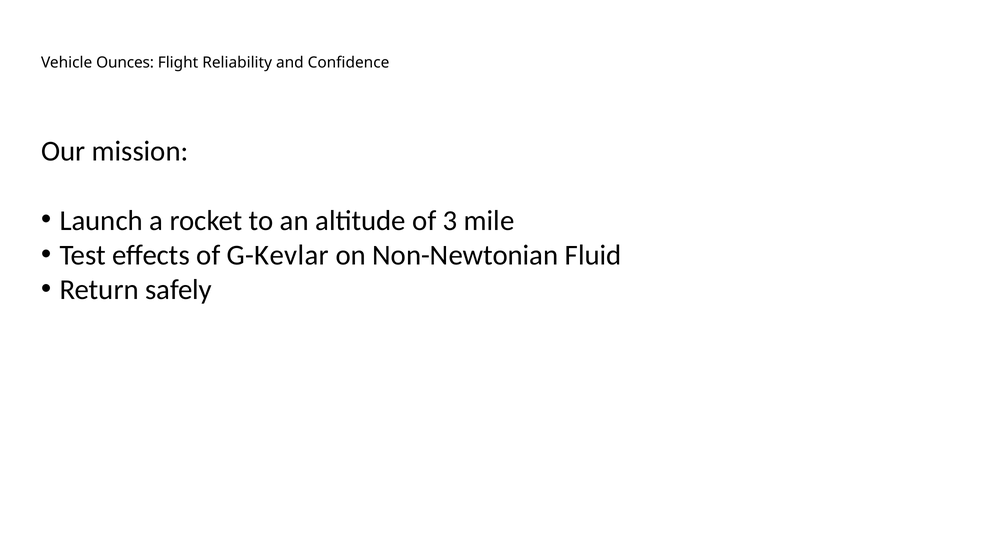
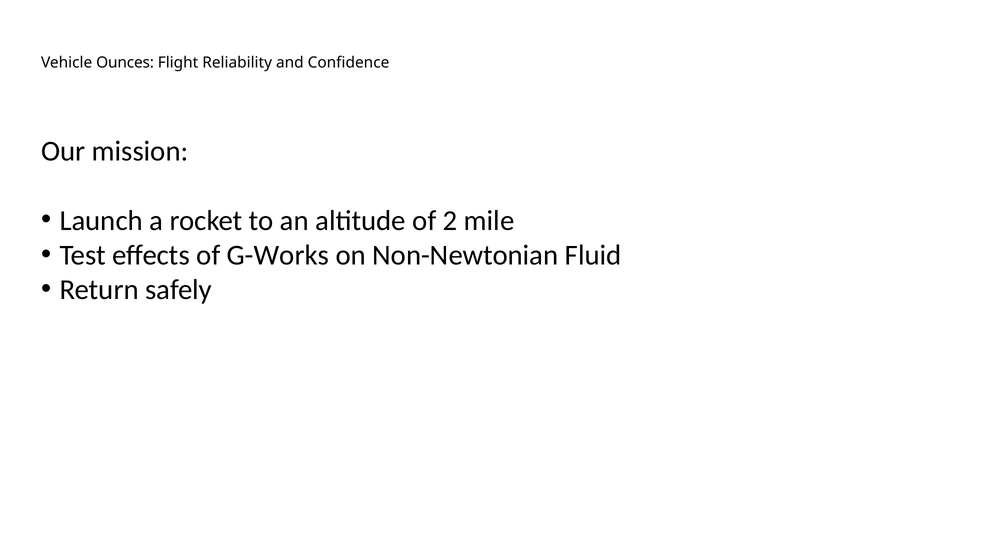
3: 3 -> 2 (450, 220)
G-Kevlar: G-Kevlar -> G-Works (278, 255)
